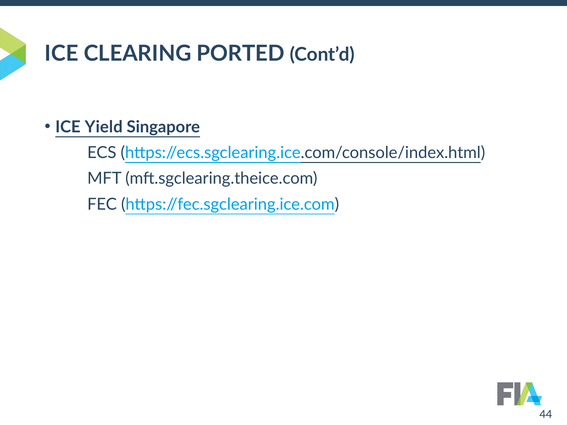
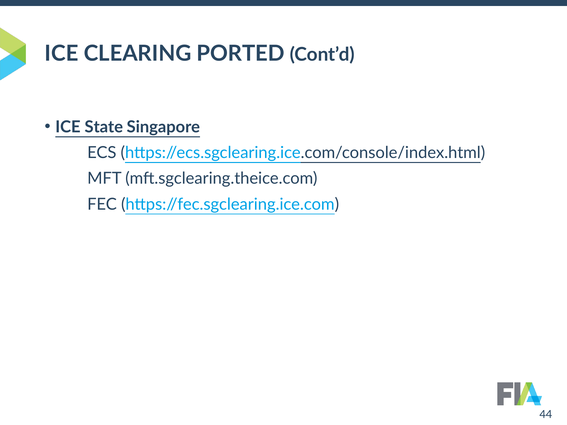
Yield: Yield -> State (104, 127)
